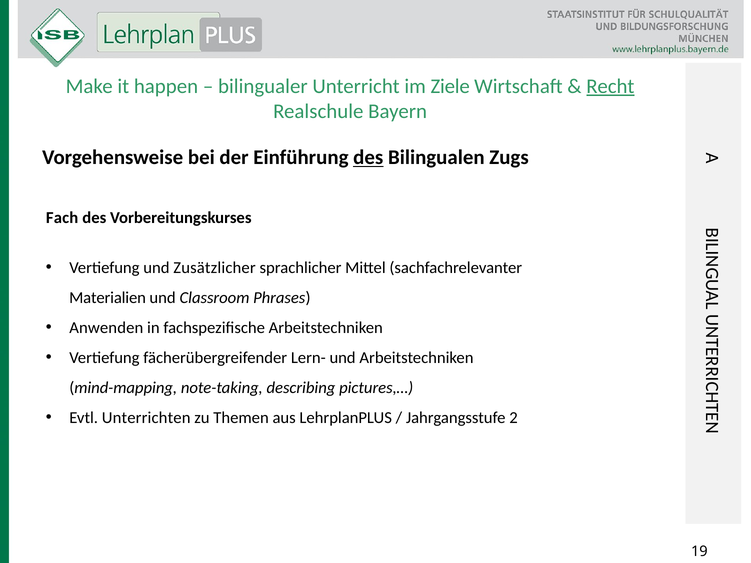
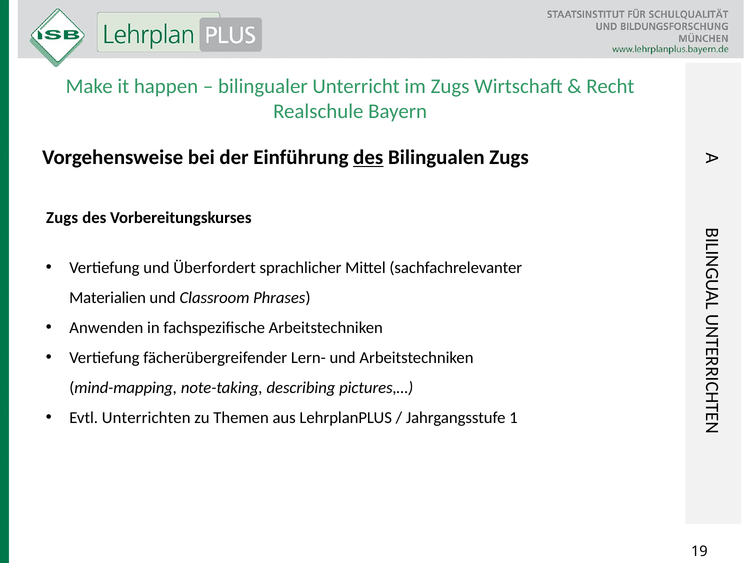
im Ziele: Ziele -> Zugs (450, 86)
Recht underline: present -> none (610, 86)
Fach: Fach -> Zugs (62, 218)
Zusätzlicher: Zusätzlicher -> Überfordert (215, 268)
2: 2 -> 1 (514, 418)
